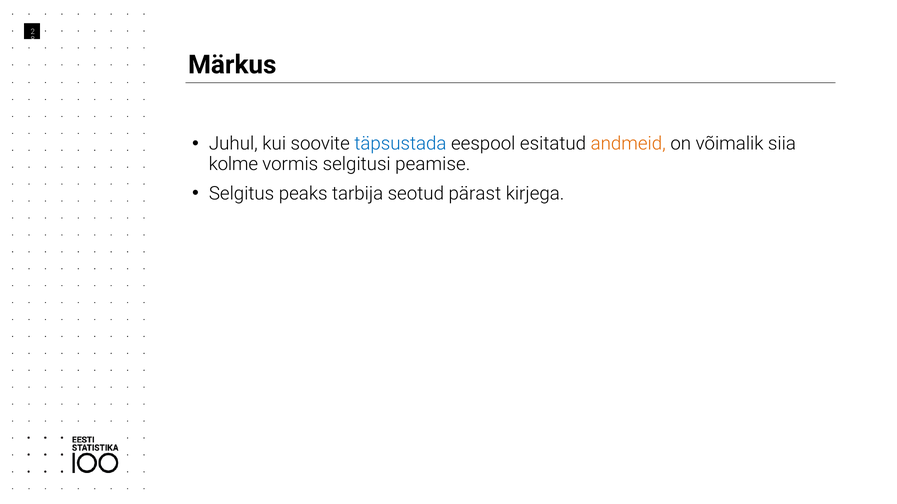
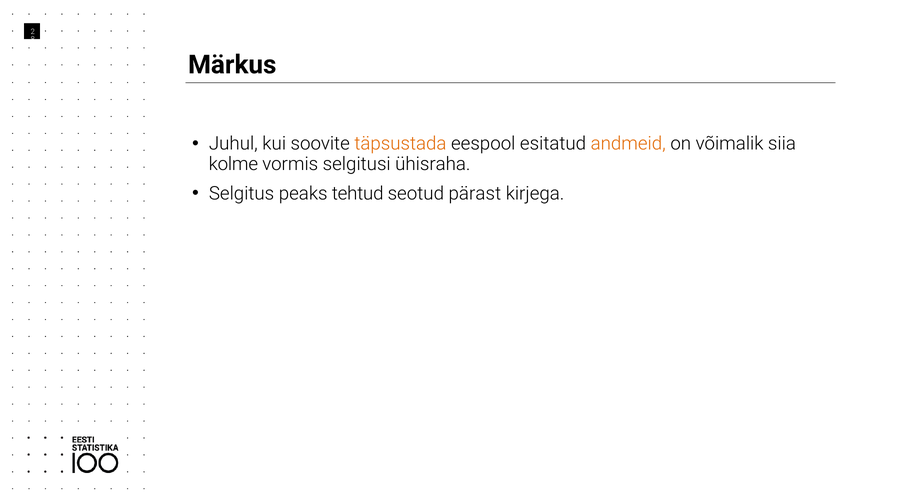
täpsustada colour: blue -> orange (400, 144)
peamise: peamise -> ühisraha (433, 164)
tarbija: tarbija -> tehtud (358, 194)
